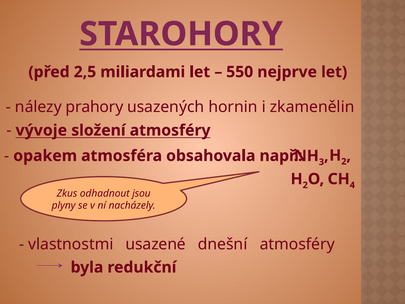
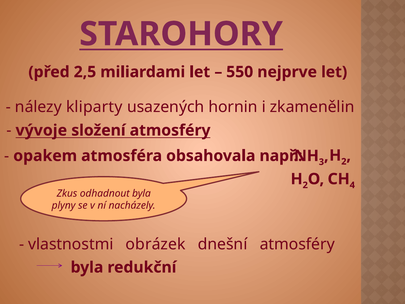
prahory: prahory -> kliparty (94, 107)
odhadnout jsou: jsou -> byla (141, 193)
usazené: usazené -> obrázek (156, 244)
